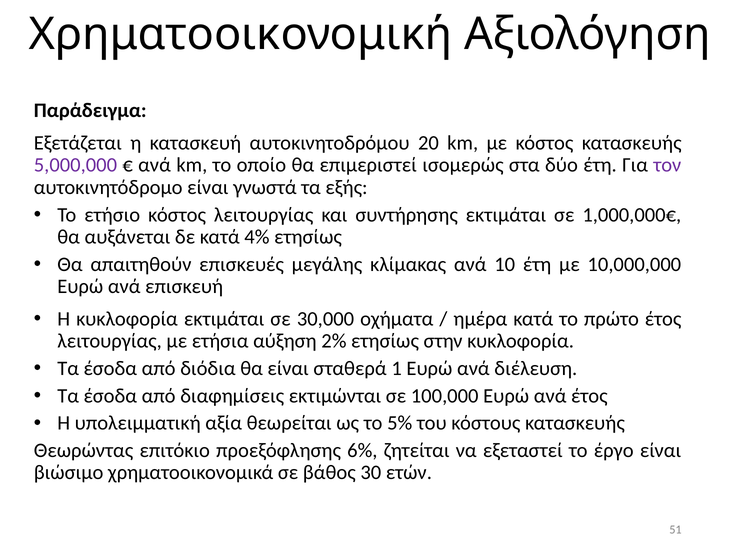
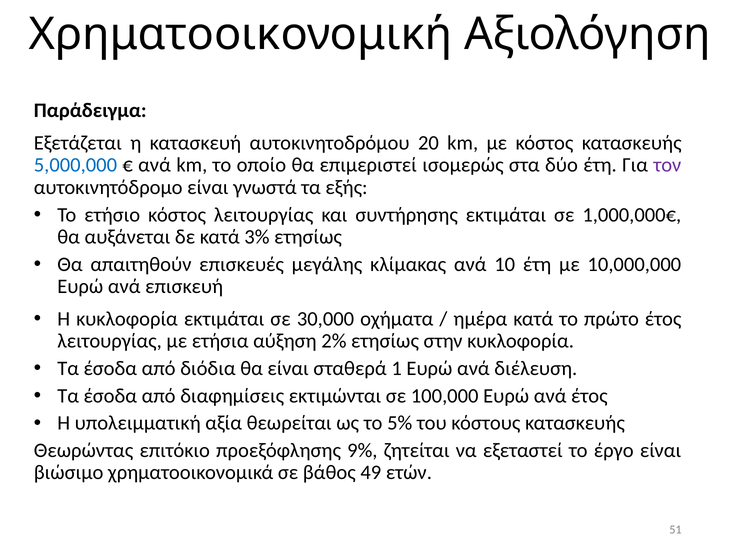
5,000,000 colour: purple -> blue (75, 165)
4%: 4% -> 3% (257, 237)
6%: 6% -> 9% (362, 450)
30: 30 -> 49 (371, 473)
